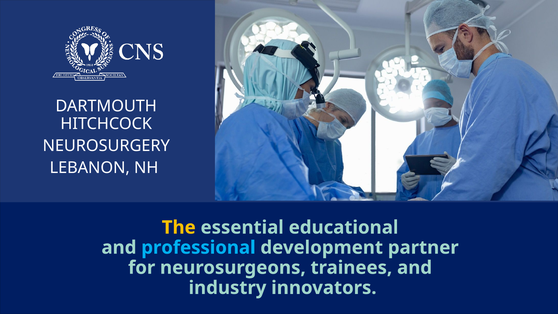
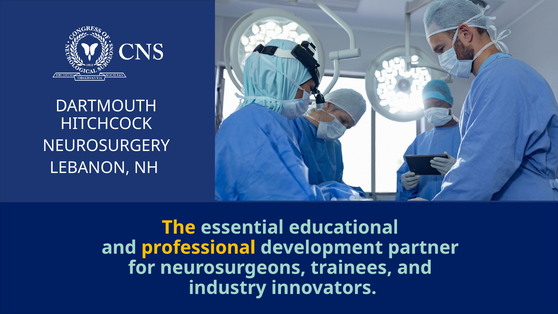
professional colour: light blue -> yellow (198, 247)
